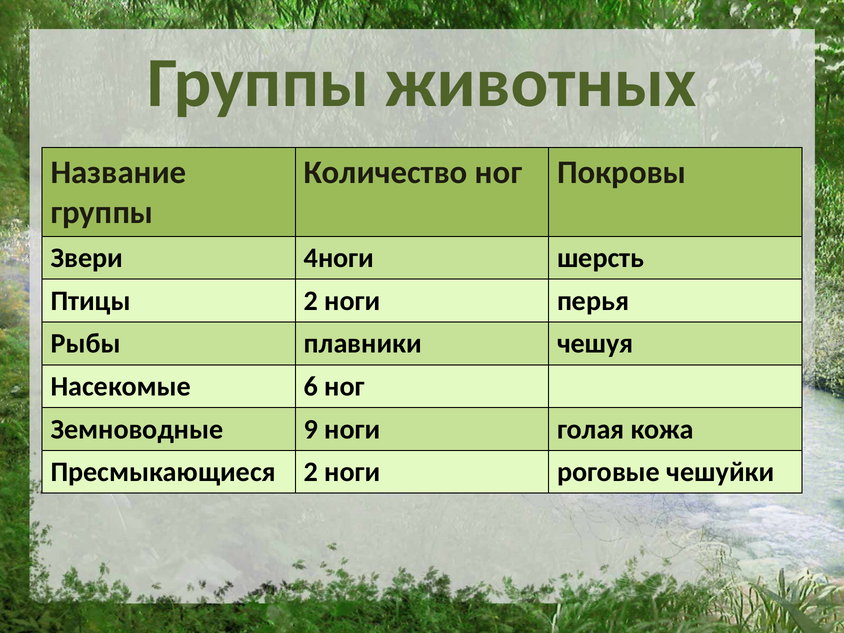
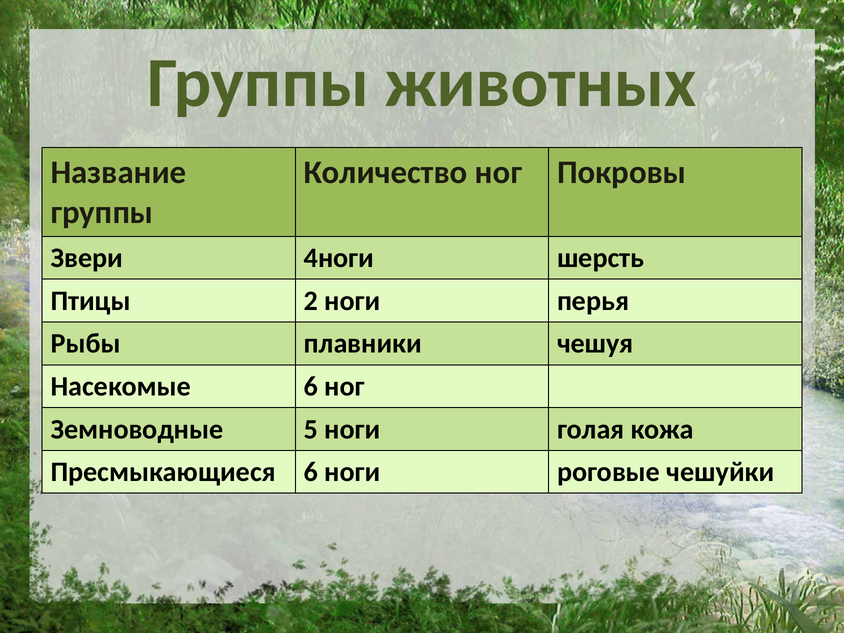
9: 9 -> 5 (311, 429)
Пресмыкающиеся 2: 2 -> 6 (311, 472)
